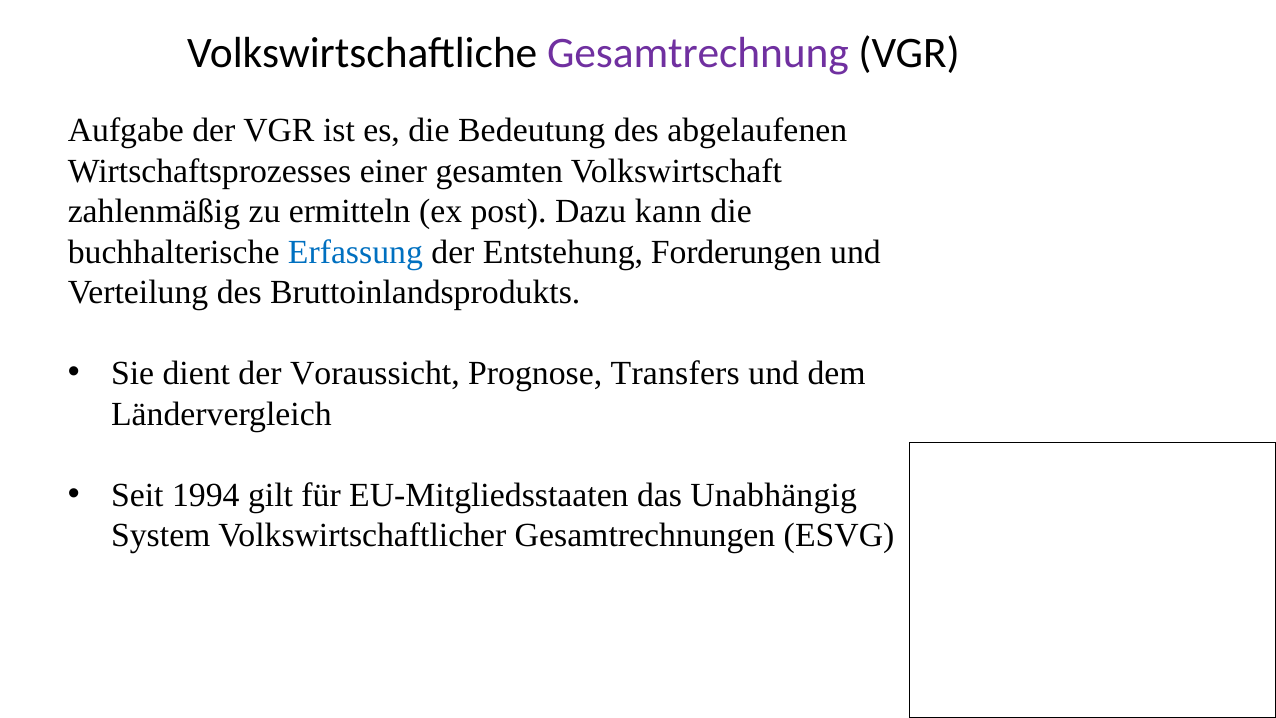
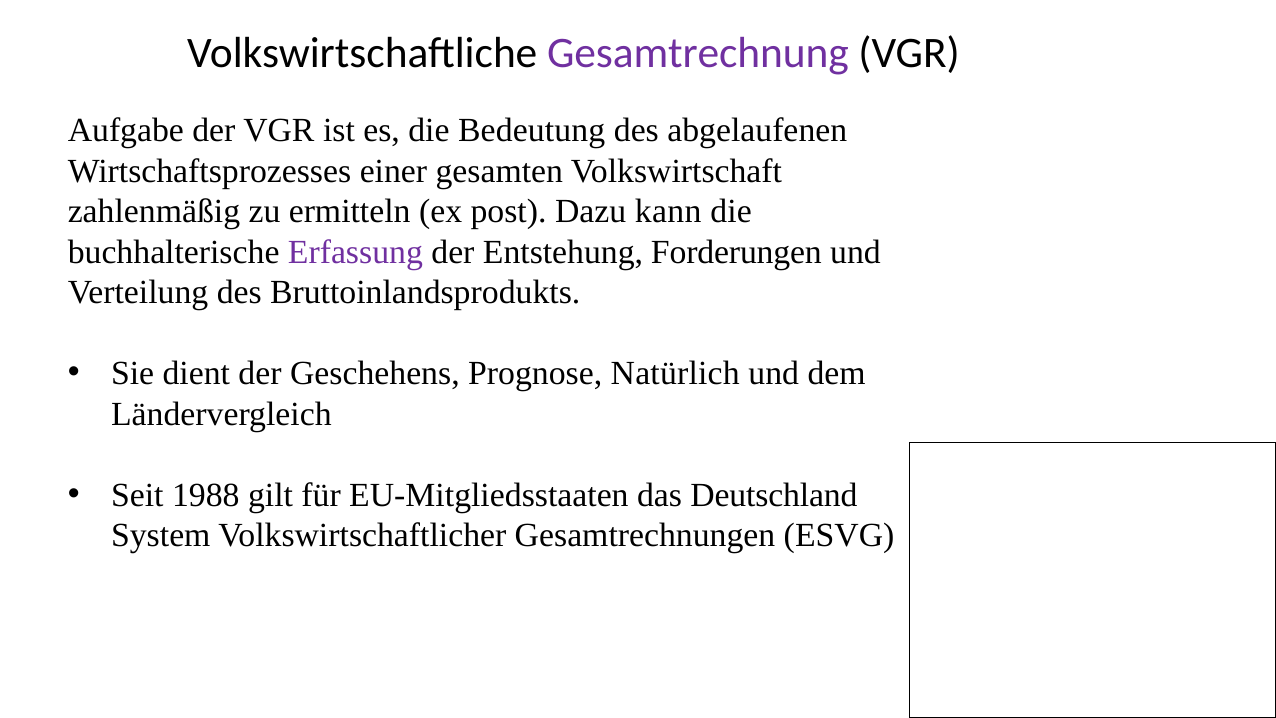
Erfassung colour: blue -> purple (355, 252)
Voraussicht: Voraussicht -> Geschehens (375, 373)
Transfers: Transfers -> Natürlich (675, 373)
1994: 1994 -> 1988 (206, 495)
Unabhängig: Unabhängig -> Deutschland (774, 495)
